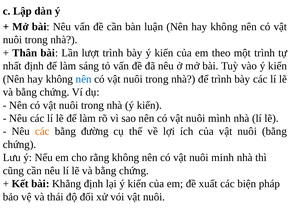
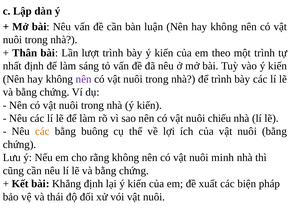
nên colour: blue -> purple (84, 79)
mình: mình -> chiếu (220, 118)
đường: đường -> buông (95, 131)
